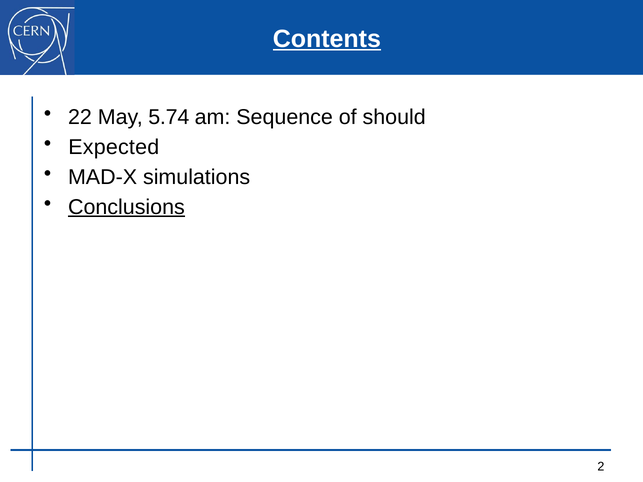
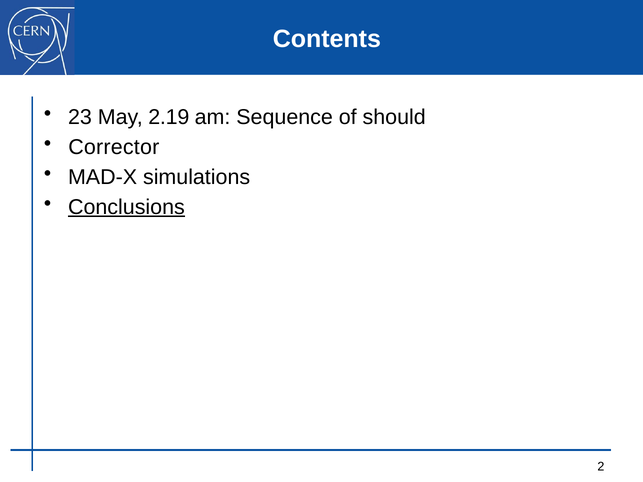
Contents underline: present -> none (327, 39)
22: 22 -> 23 (80, 117)
5.74: 5.74 -> 2.19 (169, 117)
Expected: Expected -> Corrector (114, 147)
